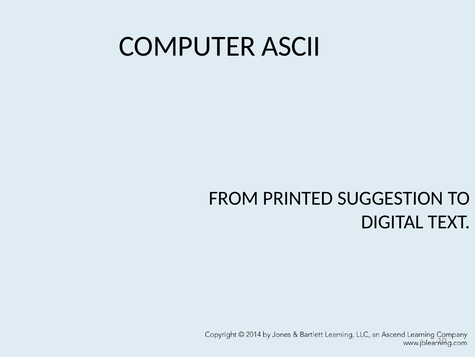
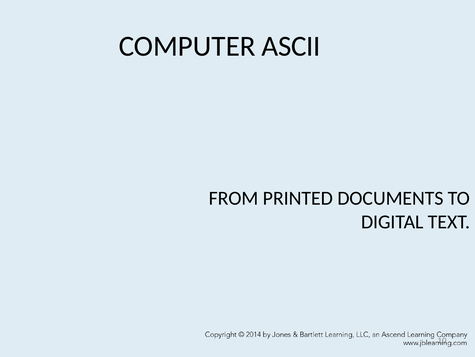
SUGGESTION: SUGGESTION -> DOCUMENTS (390, 198)
